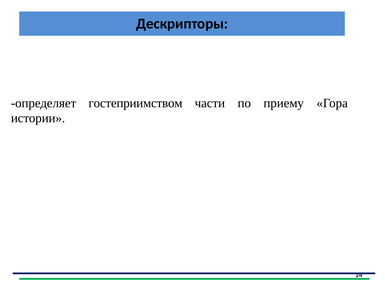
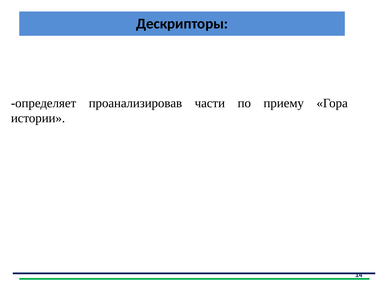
гостеприимством: гостеприимством -> проанализировав (135, 103)
